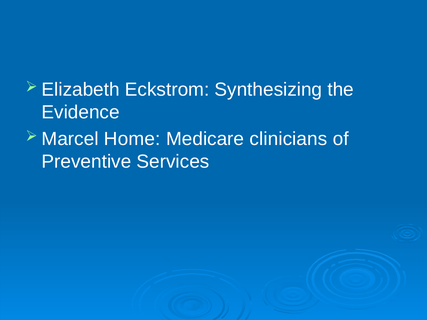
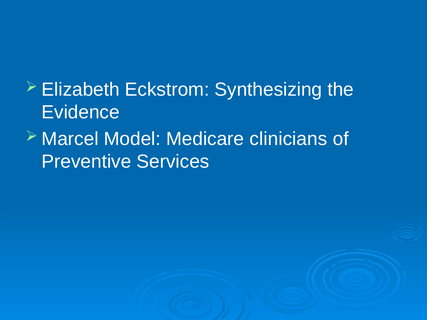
Home: Home -> Model (132, 139)
